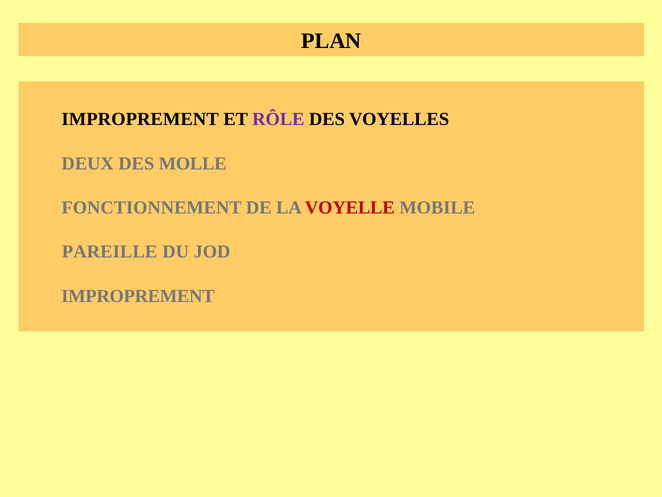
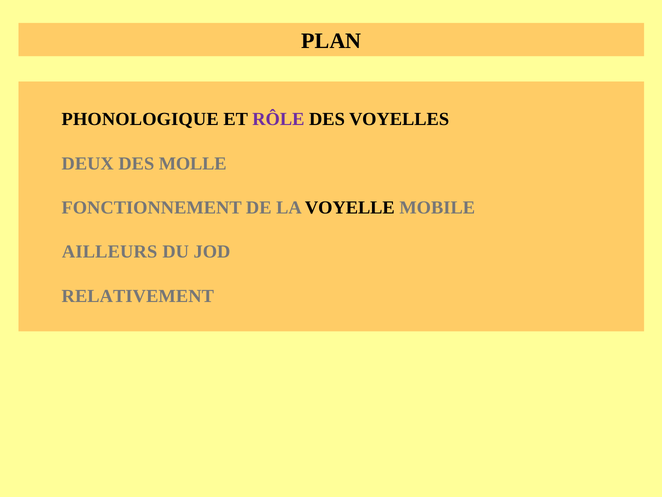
IMPROPREMENT: IMPROPREMENT -> PHONOLOGIQUE (140, 119)
VOYELLE colour: red -> black (350, 208)
PAREILLE: PAREILLE -> AILLEURS (110, 252)
IMPROPREMENT: IMPROPREMENT -> RELATIVEMENT (138, 296)
